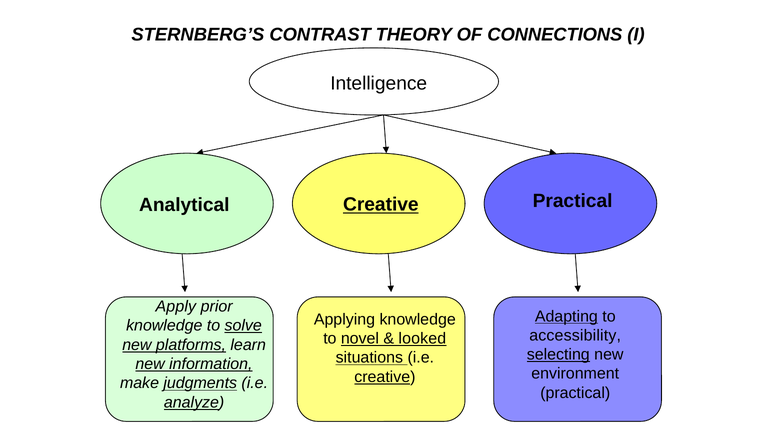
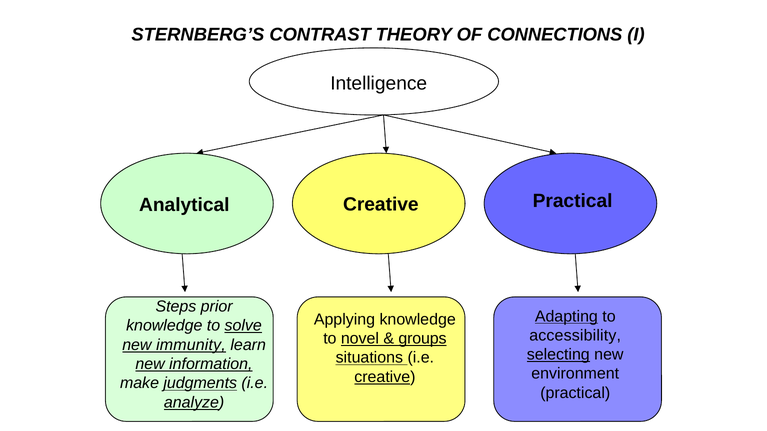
Creative underline: present -> none (381, 205)
Apply: Apply -> Steps (176, 307)
looked: looked -> groups (422, 339)
platforms: platforms -> immunity (191, 345)
